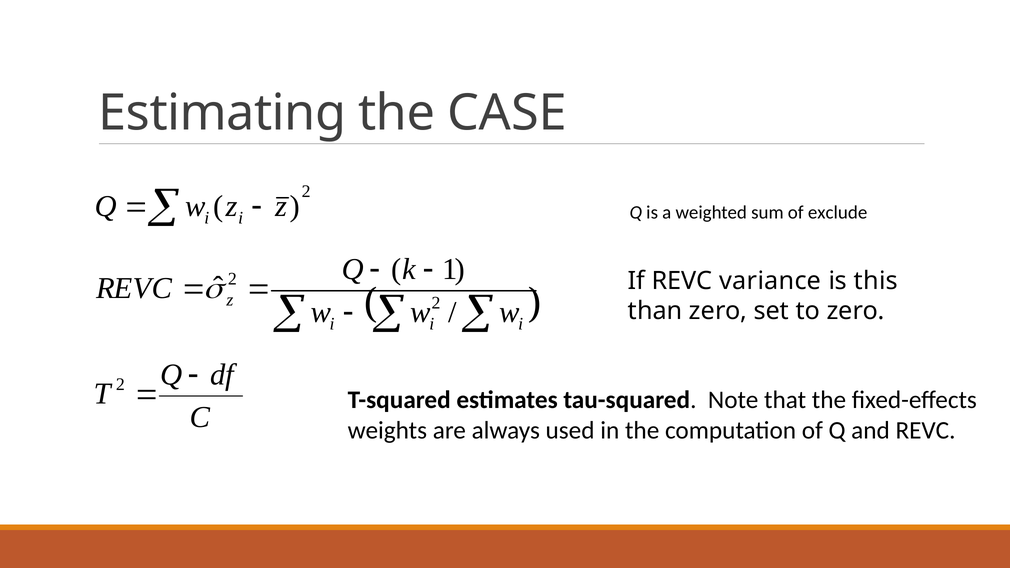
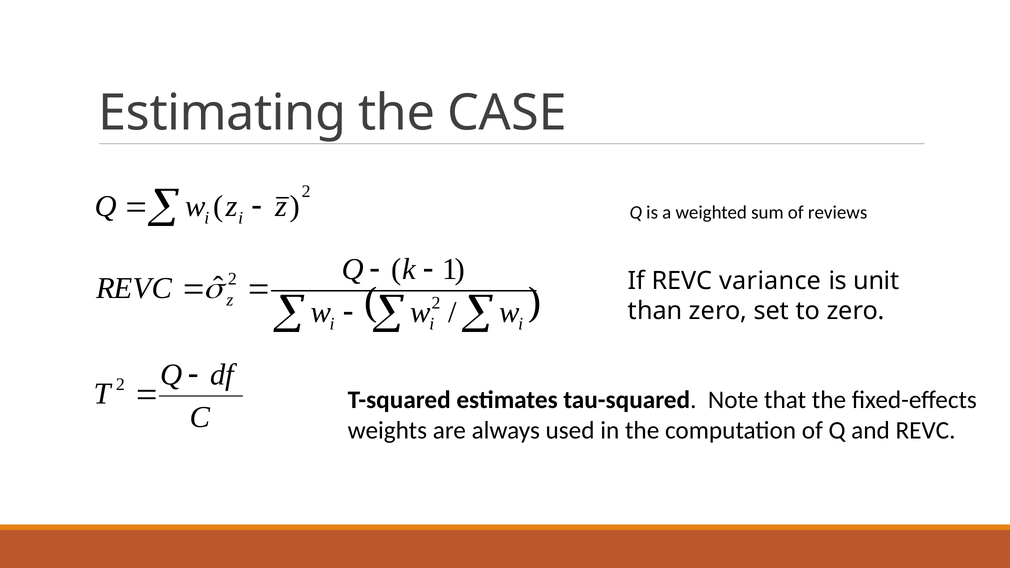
exclude: exclude -> reviews (838, 212)
this: this -> unit (876, 281)
